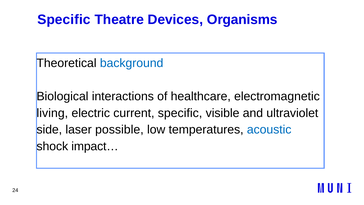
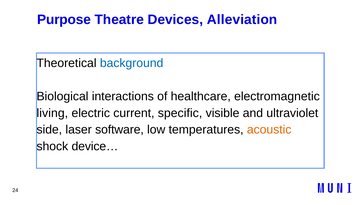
Specific: Specific -> Purpose (64, 20)
Organisms: Organisms -> Alleviation (242, 20)
possible: possible -> software (119, 129)
acoustic colour: blue -> orange (269, 129)
impact…: impact… -> device… (95, 146)
